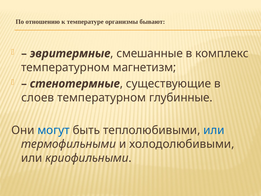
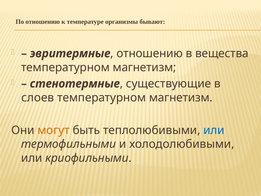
смешанные: смешанные -> отношению (150, 53)
комплекс: комплекс -> вещества (222, 53)
глубинные: глубинные -> магнетизм (181, 98)
могут colour: blue -> orange (54, 130)
